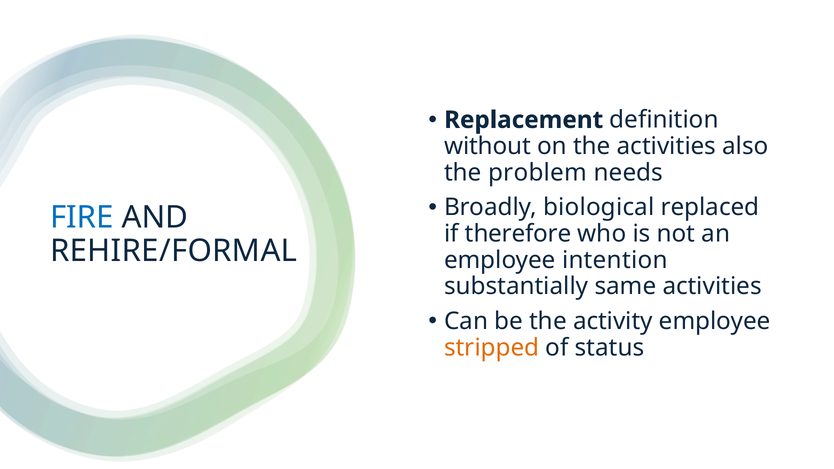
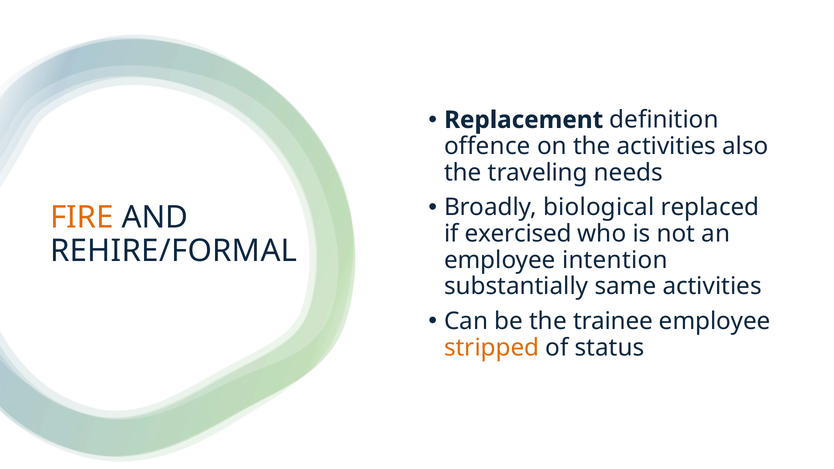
without: without -> offence (487, 146)
problem: problem -> traveling (538, 173)
FIRE colour: blue -> orange (82, 217)
therefore: therefore -> exercised (518, 234)
activity: activity -> trainee (613, 321)
